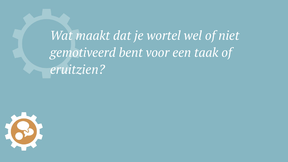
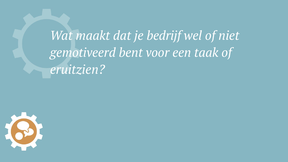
wortel: wortel -> bedrijf (164, 36)
